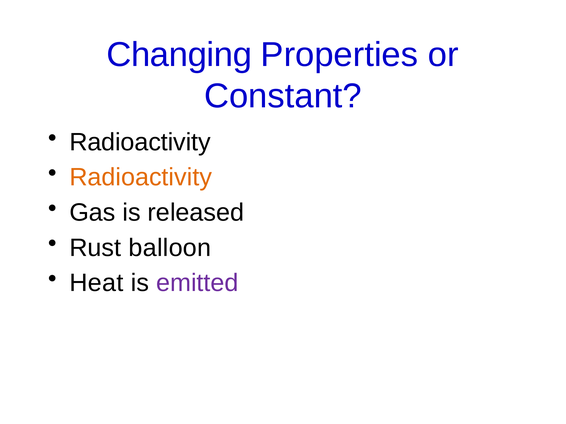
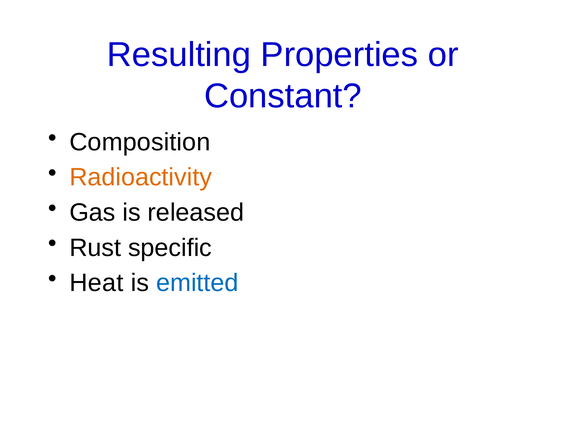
Changing: Changing -> Resulting (179, 55)
Radioactivity: Radioactivity -> Composition (140, 142)
balloon: balloon -> specific (170, 248)
emitted colour: purple -> blue (197, 283)
